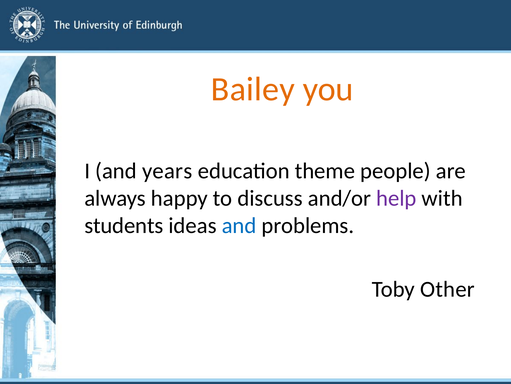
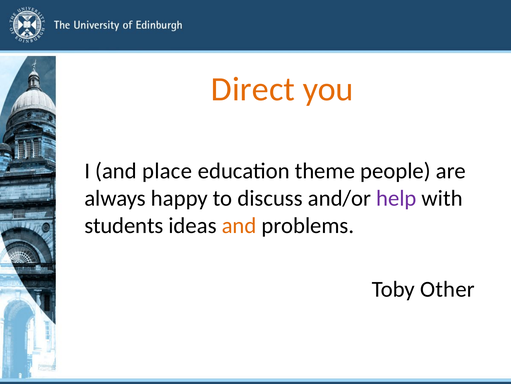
Bailey: Bailey -> Direct (253, 89)
years: years -> place (167, 171)
and colour: blue -> orange (239, 225)
